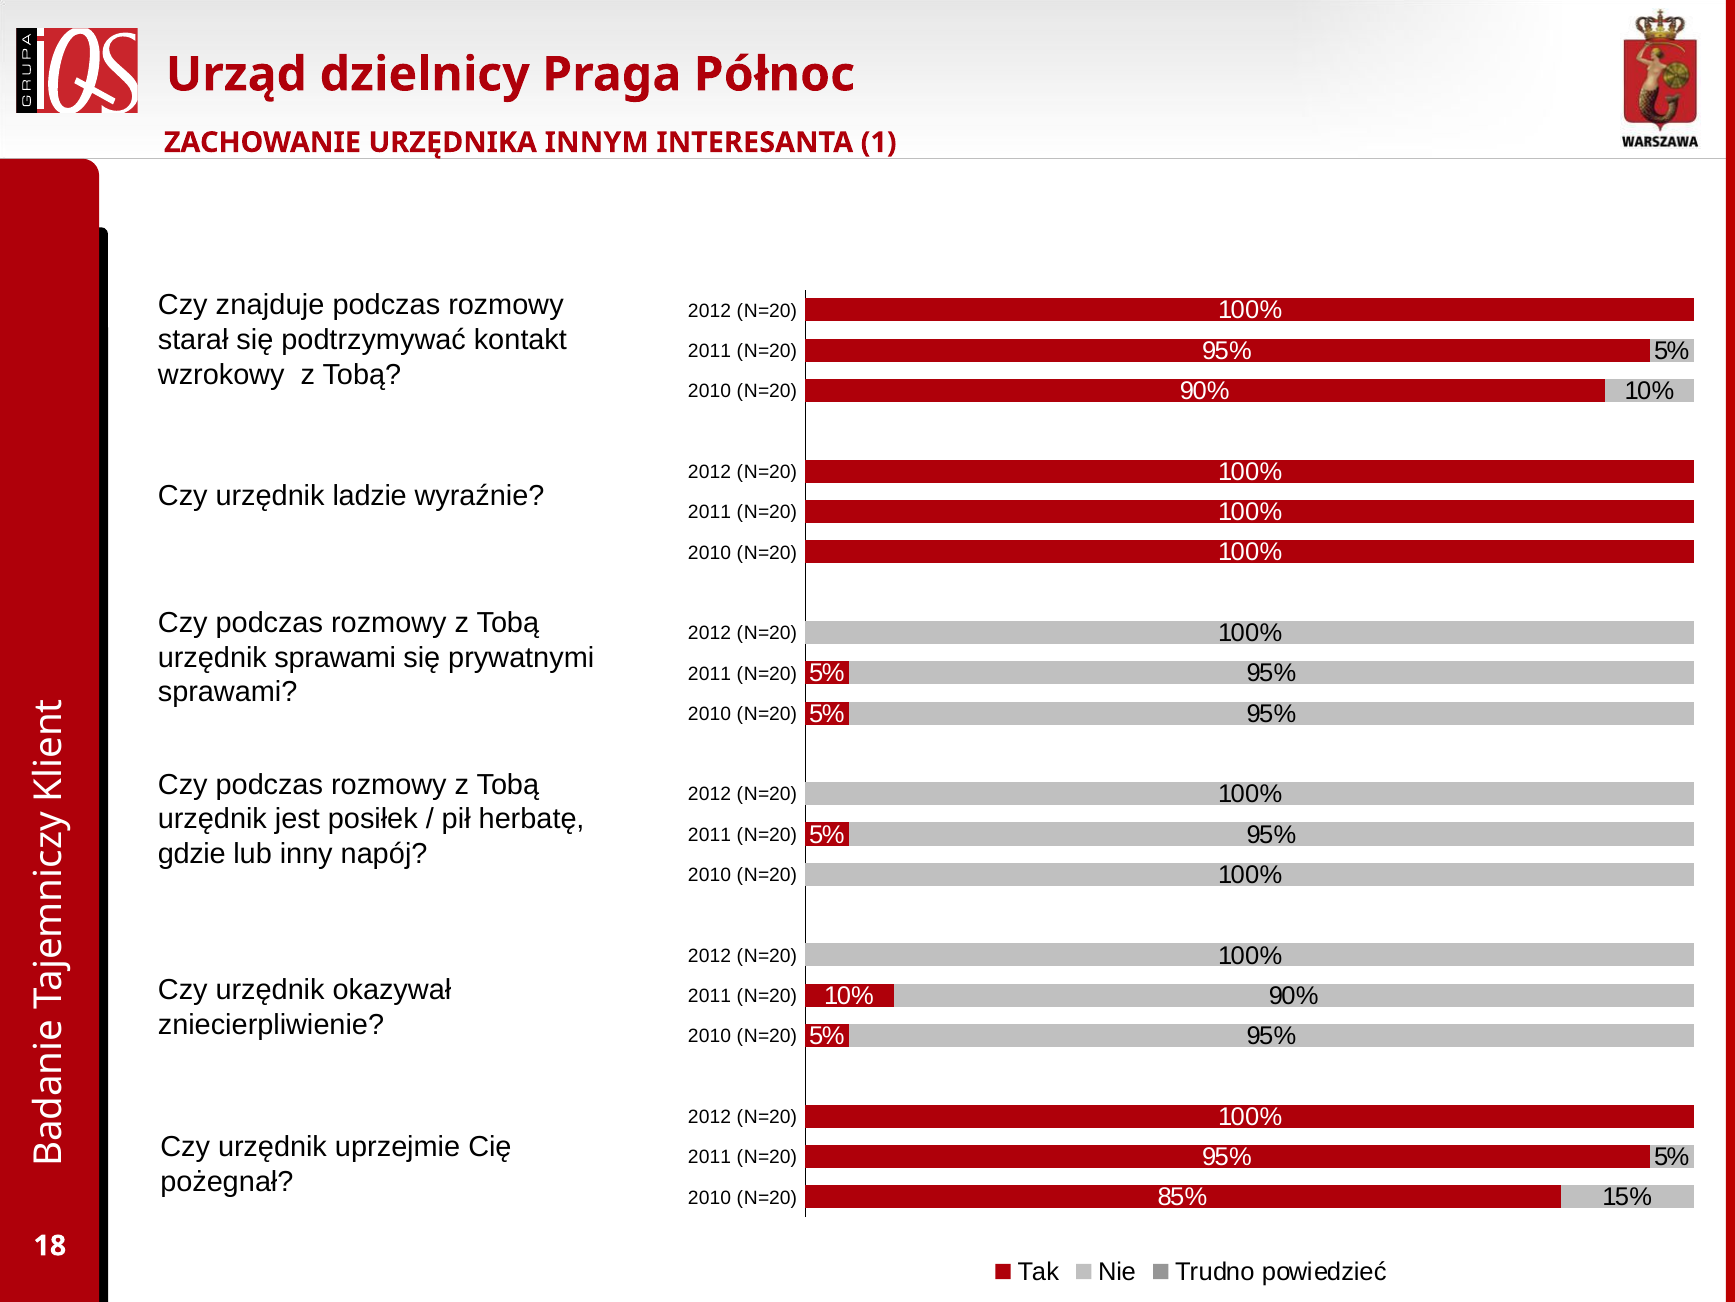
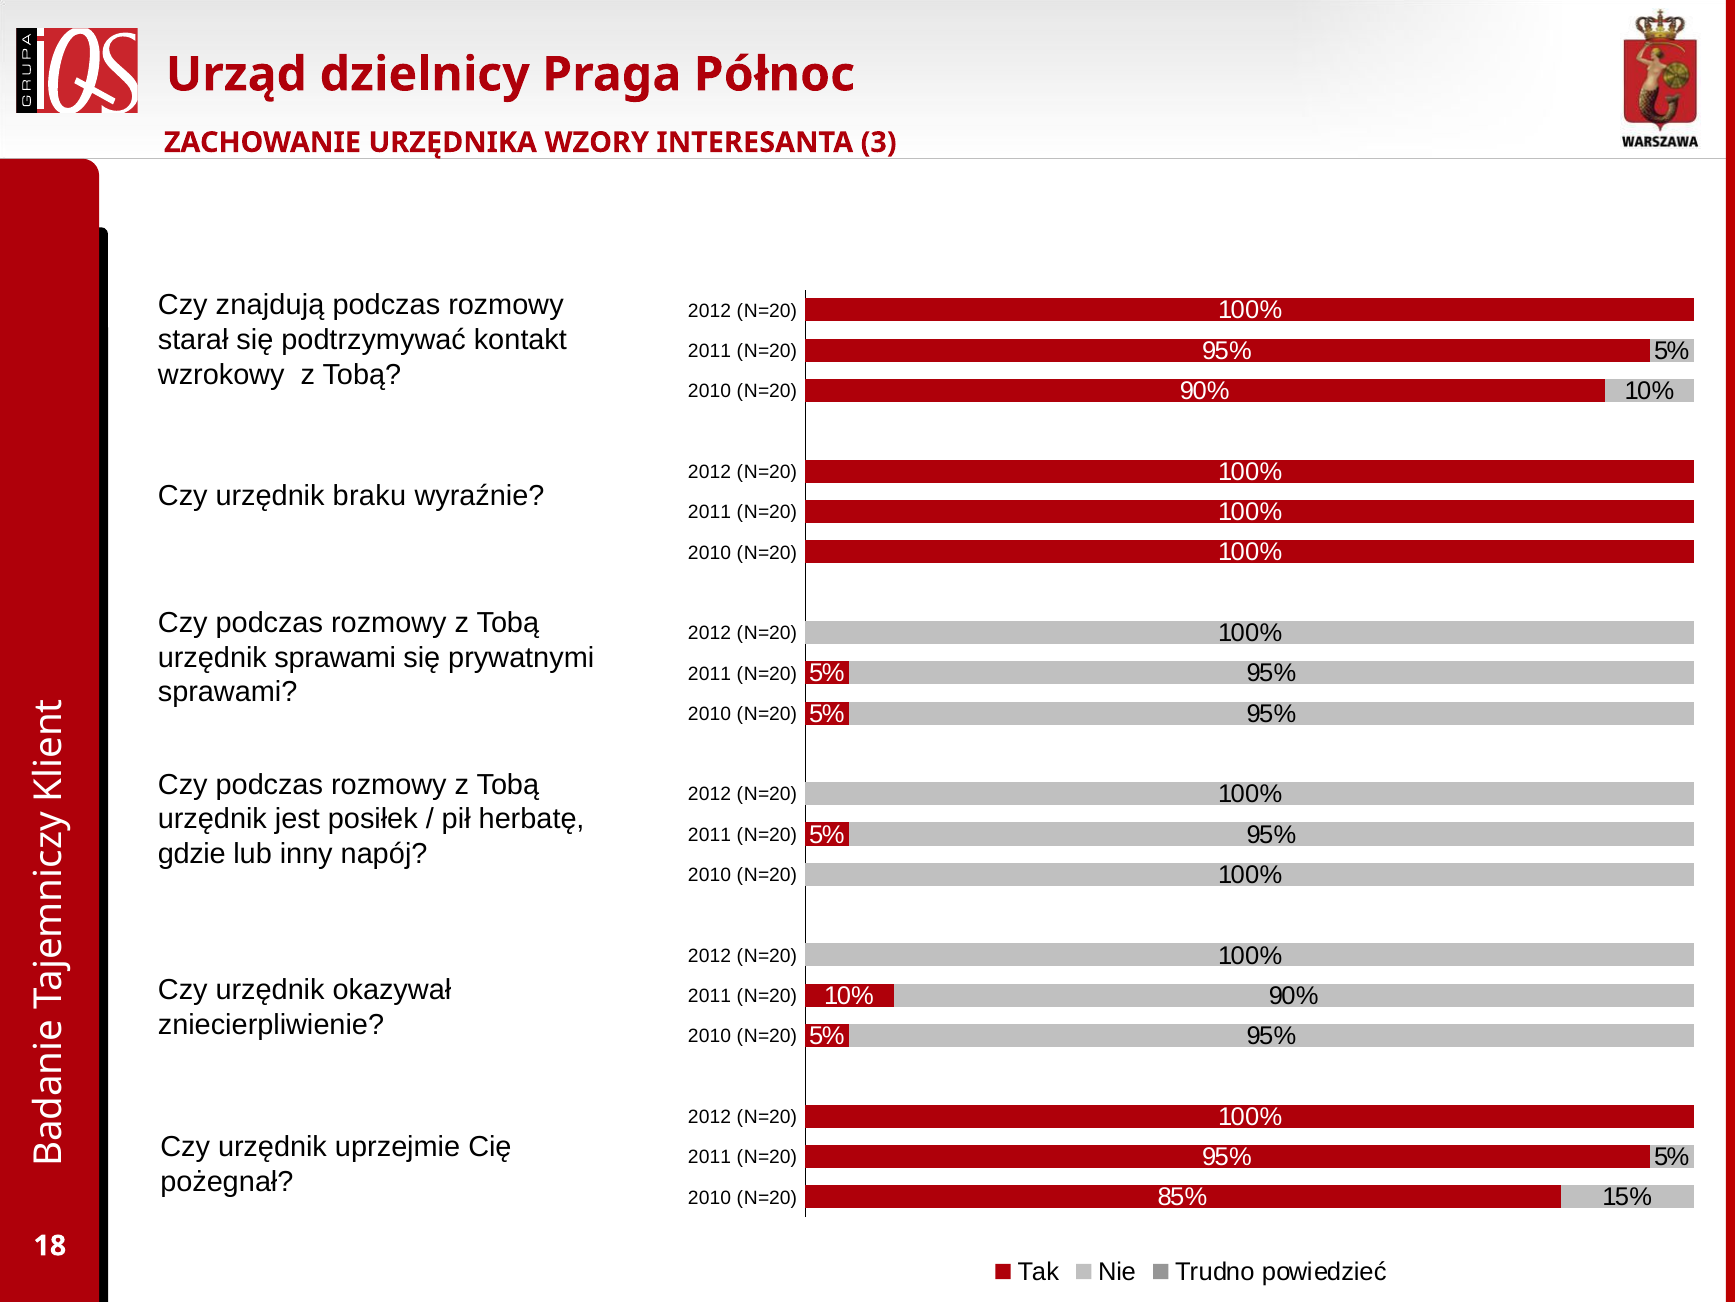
INNYM: INNYM -> WZORY (597, 142)
1: 1 -> 3 (879, 142)
znajduje: znajduje -> znajdują (270, 305)
ladzie: ladzie -> braku (369, 496)
